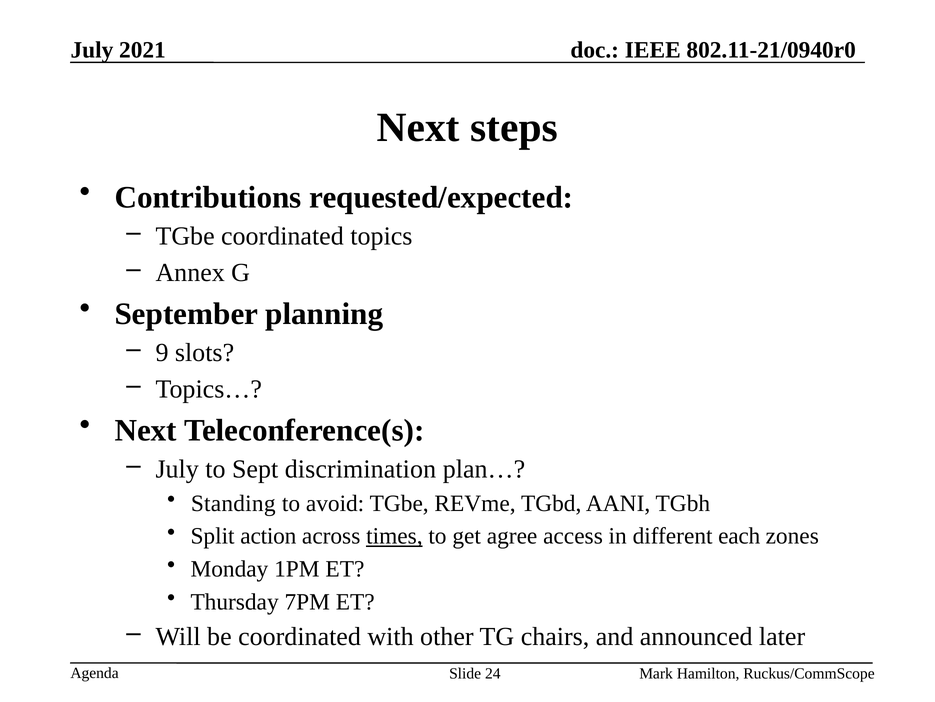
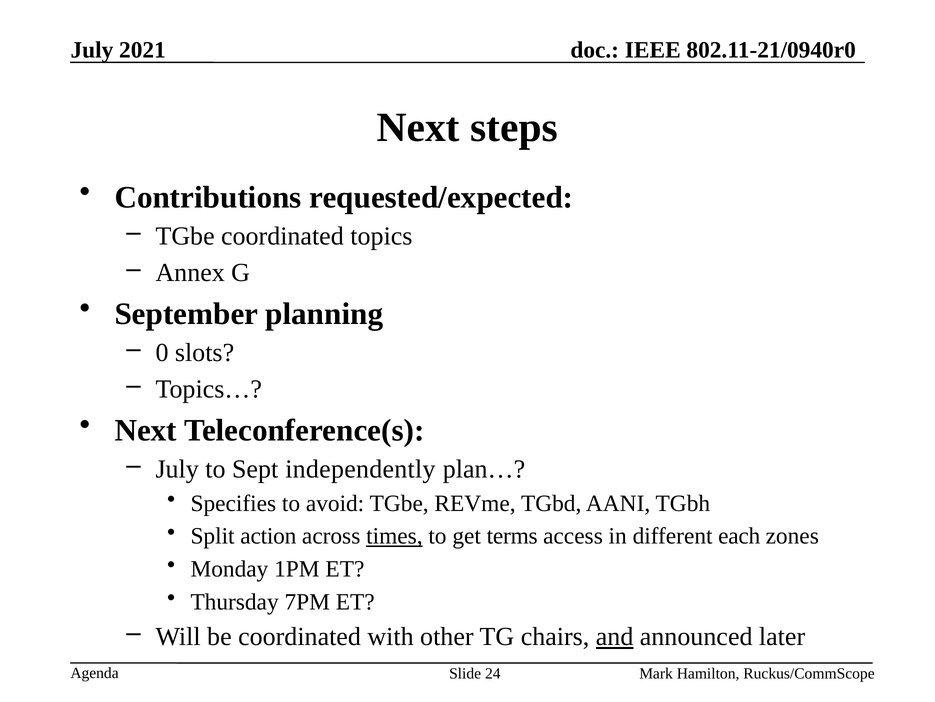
9: 9 -> 0 (162, 353)
discrimination: discrimination -> independently (360, 469)
Standing: Standing -> Specifies (233, 503)
agree: agree -> terms (512, 536)
and underline: none -> present (615, 636)
